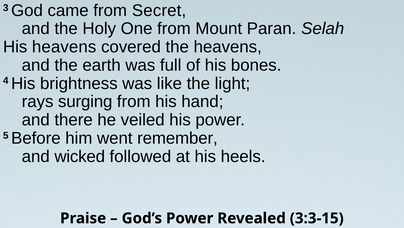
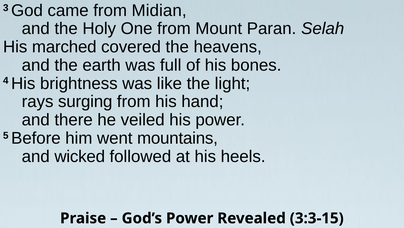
Secret: Secret -> Midian (159, 10)
His heavens: heavens -> marched (64, 47)
remember: remember -> mountains (177, 138)
